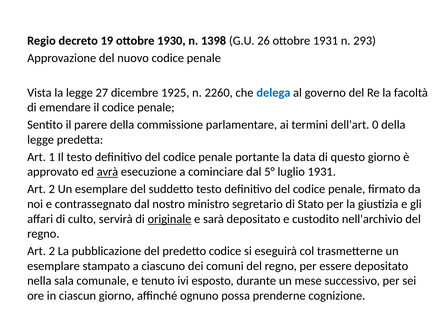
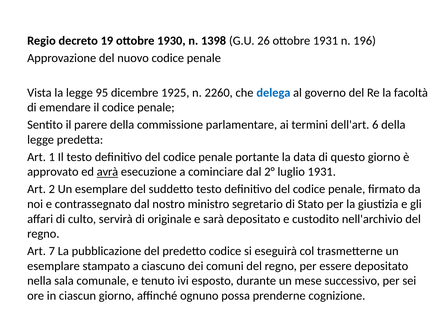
293: 293 -> 196 (365, 41)
27: 27 -> 95 (102, 93)
0: 0 -> 6 (375, 125)
5°: 5° -> 2° (269, 172)
originale underline: present -> none (169, 219)
2: 2 -> 7 (52, 251)
